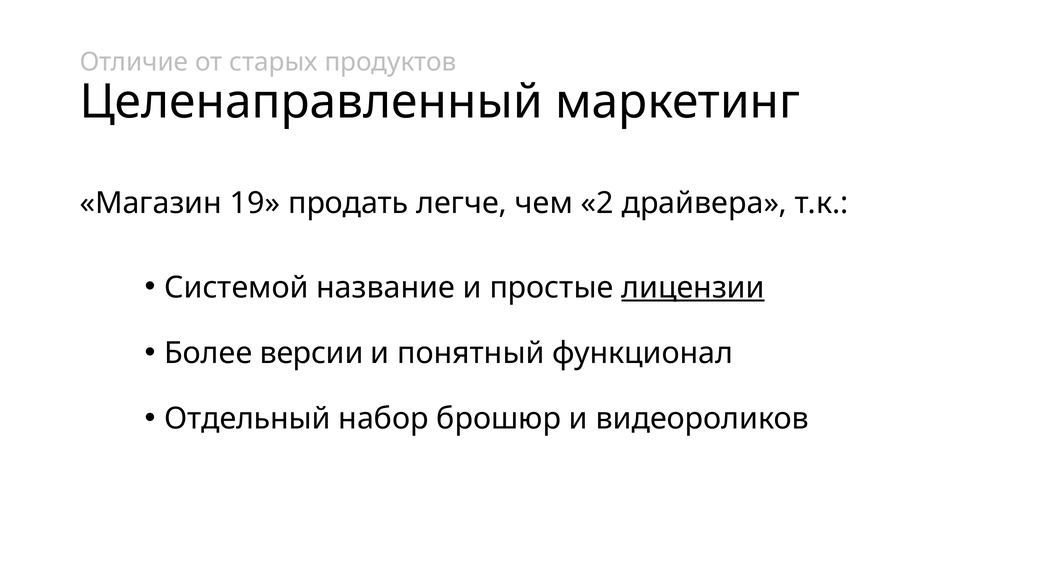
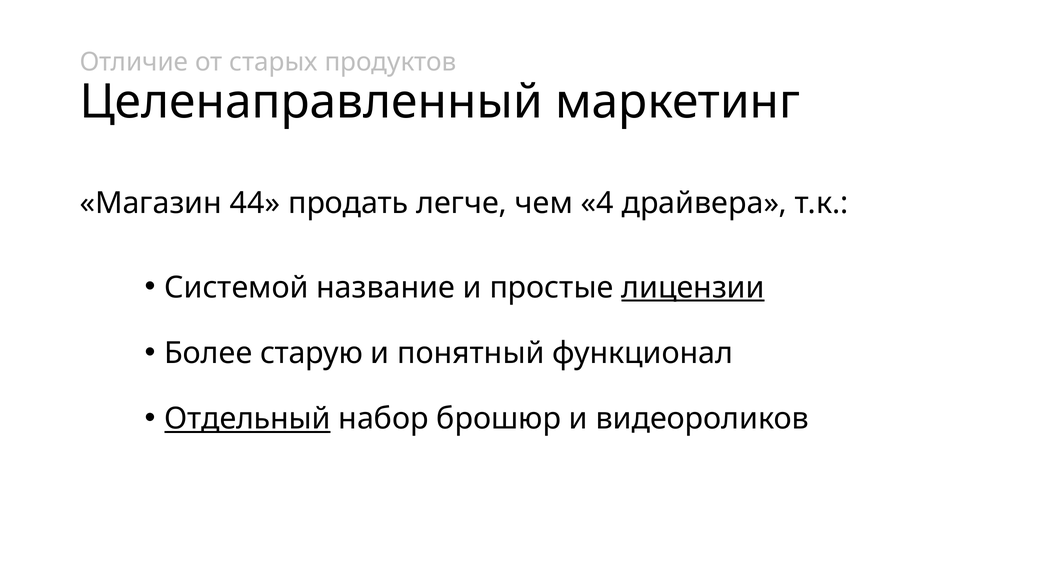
19: 19 -> 44 (255, 203)
2: 2 -> 4 (597, 203)
версии: версии -> старую (312, 353)
Отдельный underline: none -> present (247, 419)
